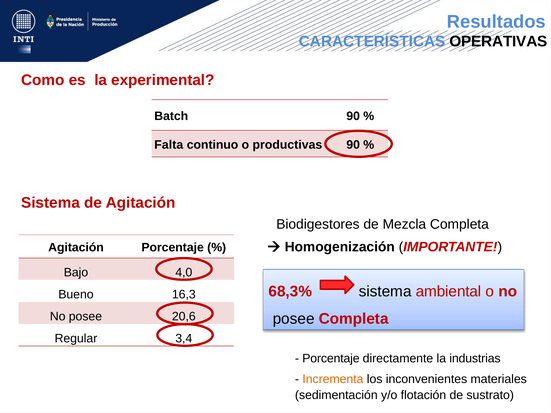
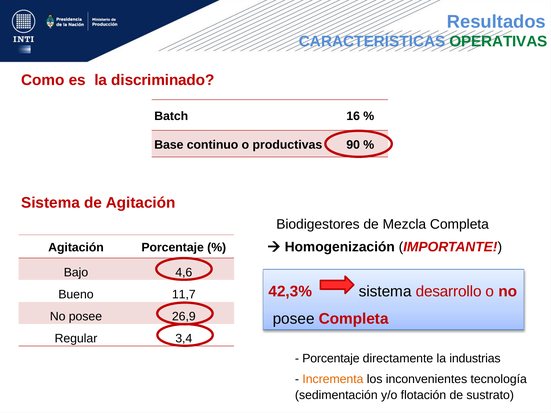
OPERATIVAS colour: black -> green (498, 42)
experimental: experimental -> discriminado (163, 80)
Batch 90: 90 -> 16 (353, 116)
Falta: Falta -> Base (169, 145)
4,0: 4,0 -> 4,6 (184, 273)
68,3%: 68,3% -> 42,3% (290, 292)
ambiental: ambiental -> desarrollo (449, 292)
16,3: 16,3 -> 11,7 (184, 295)
20,6: 20,6 -> 26,9 (184, 317)
materiales: materiales -> tecnología (499, 379)
